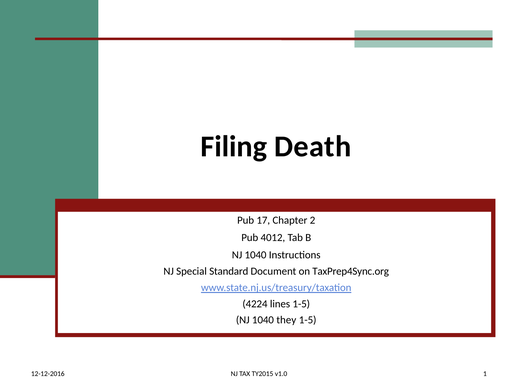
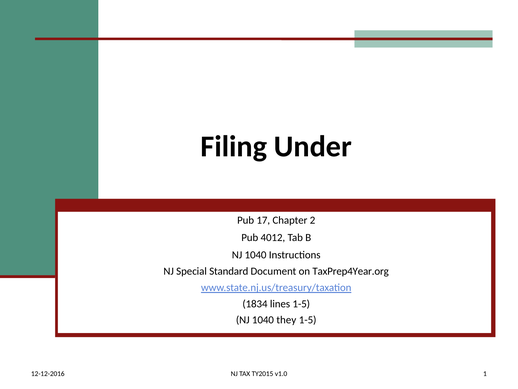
Death: Death -> Under (313, 146)
TaxPrep4Sync.org: TaxPrep4Sync.org -> TaxPrep4Year.org (351, 271)
4224: 4224 -> 1834 (255, 304)
